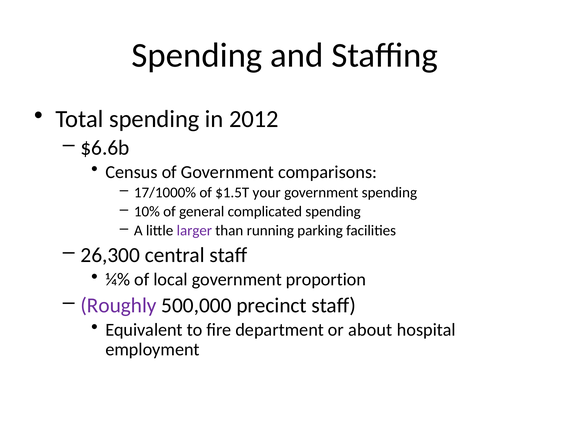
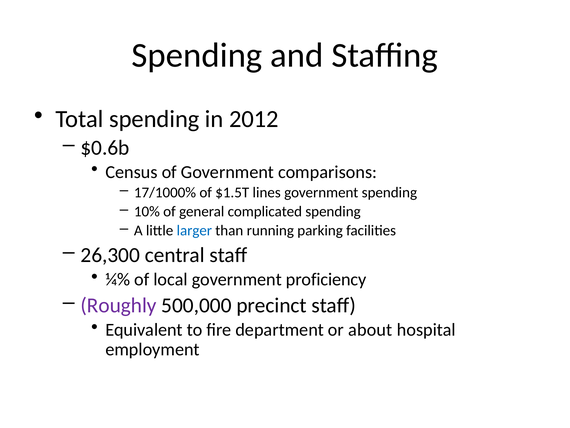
$6.6b: $6.6b -> $0.6b (105, 147)
your: your -> lines (267, 192)
larger colour: purple -> blue (194, 230)
proportion: proportion -> proficiency (326, 279)
